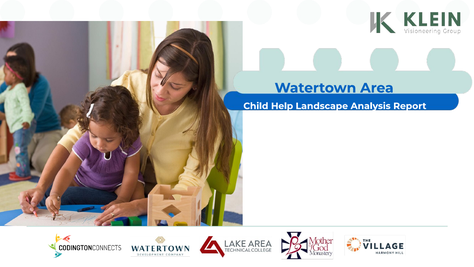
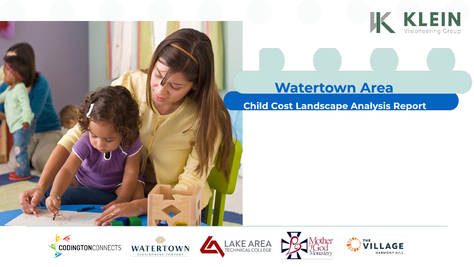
Help: Help -> Cost (282, 106)
